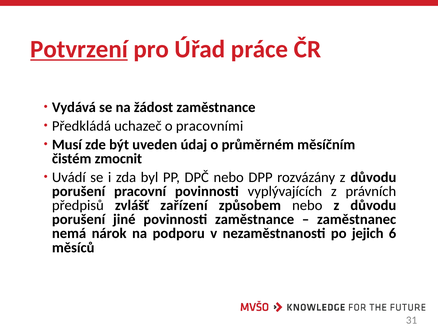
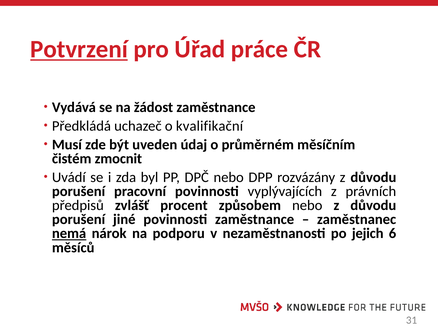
pracovními: pracovními -> kvalifikační (210, 126)
zařízení: zařízení -> procent (184, 205)
nemá underline: none -> present (69, 233)
